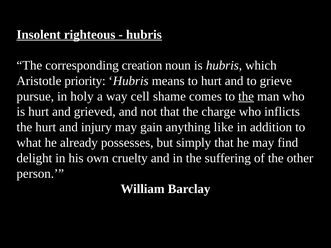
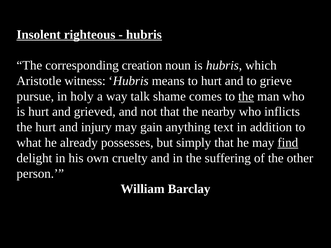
priority: priority -> witness (85, 81)
cell: cell -> talk (140, 96)
charge: charge -> nearby (219, 112)
like: like -> text (224, 127)
find underline: none -> present (288, 143)
